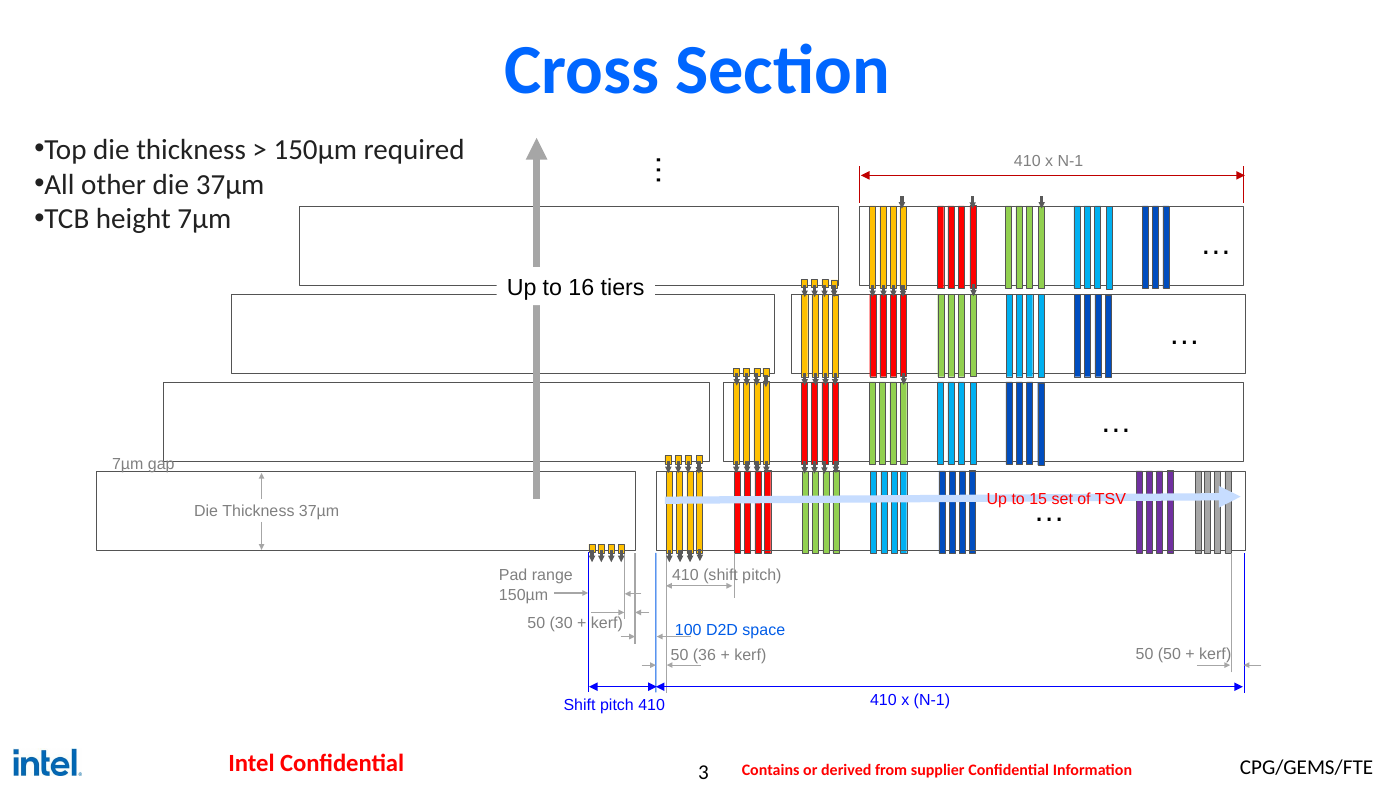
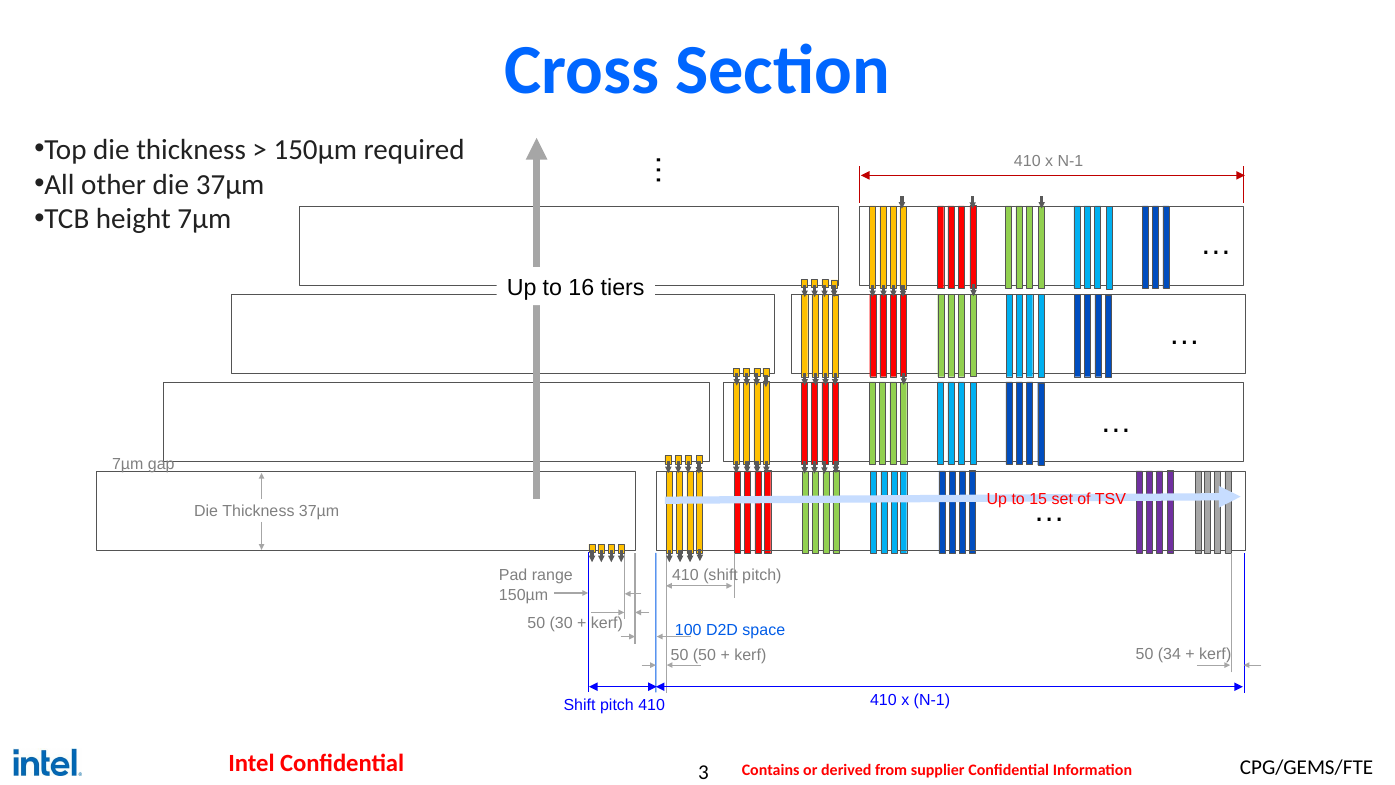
50 50: 50 -> 34 (1169, 654)
50 36: 36 -> 50 (704, 655)
